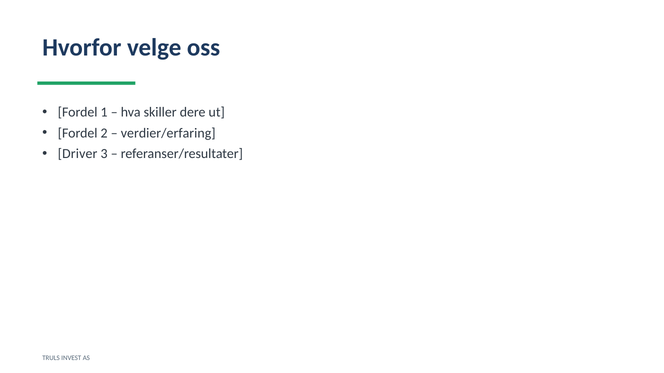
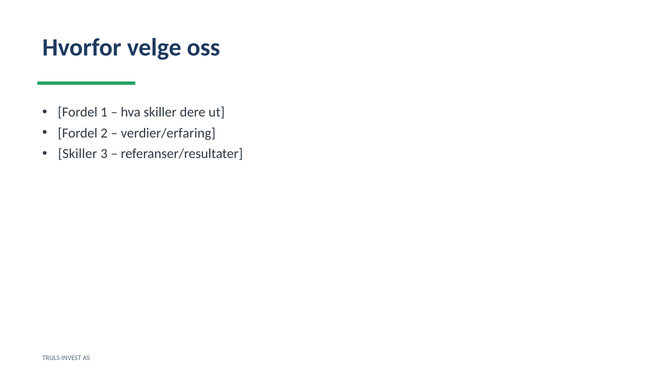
Driver: Driver -> Skiller (78, 154)
